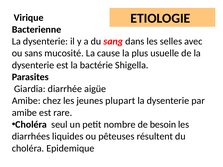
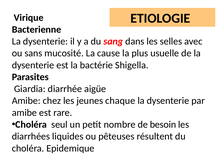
plupart: plupart -> chaque (120, 101)
